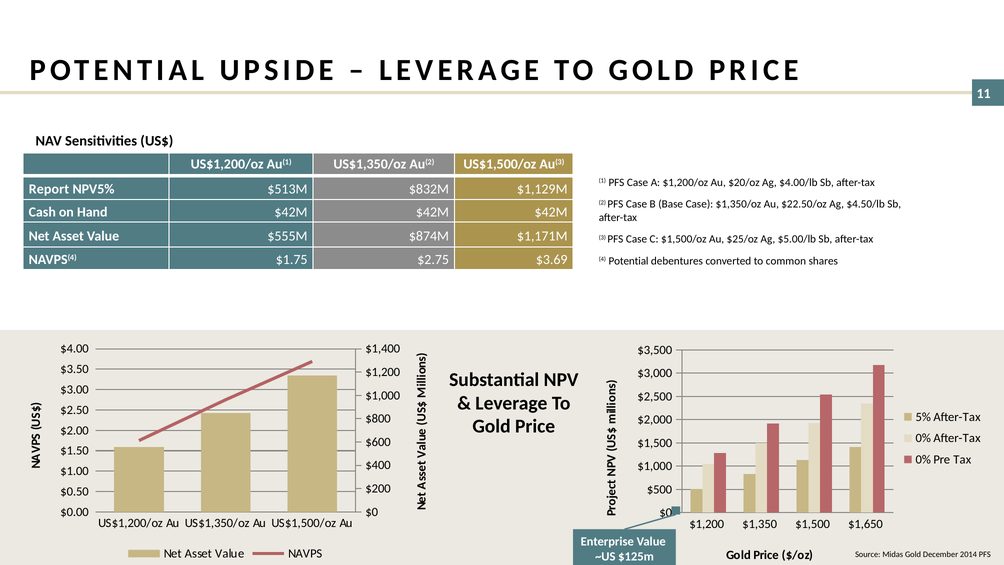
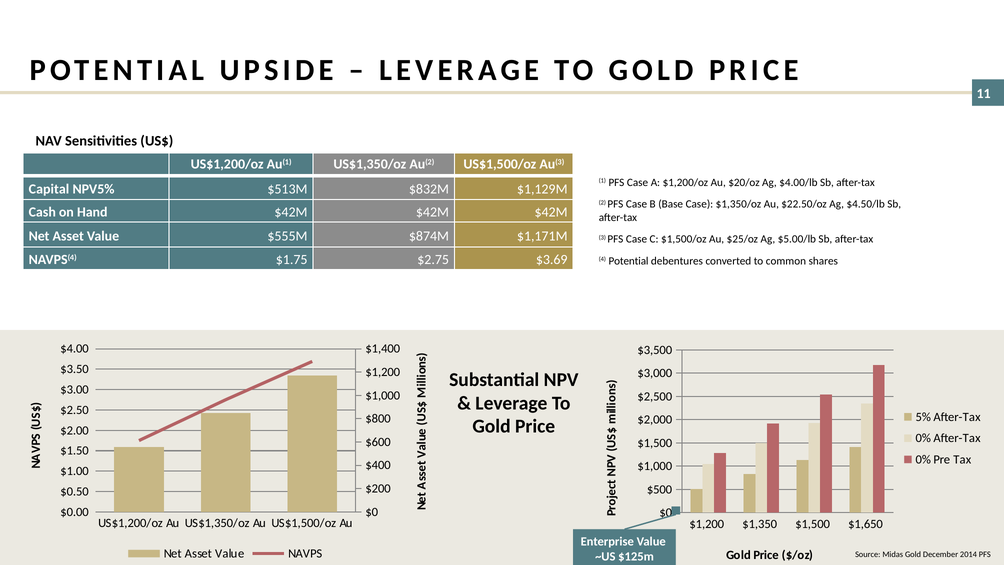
Report: Report -> Capital (49, 189)
